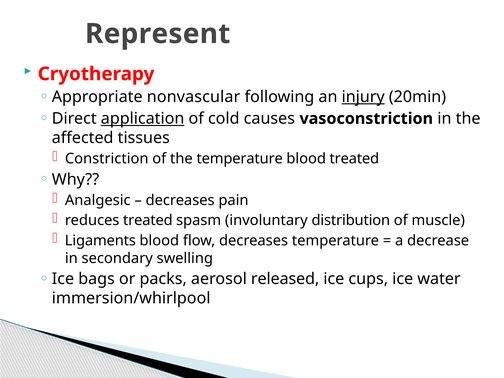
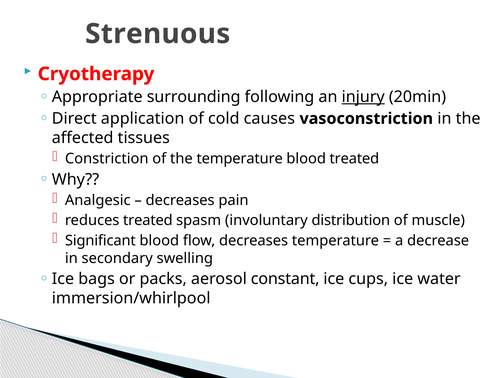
Represent: Represent -> Strenuous (158, 34)
nonvascular: nonvascular -> surrounding (194, 97)
application underline: present -> none (143, 119)
Ligaments: Ligaments -> Significant (100, 241)
released: released -> constant (285, 279)
